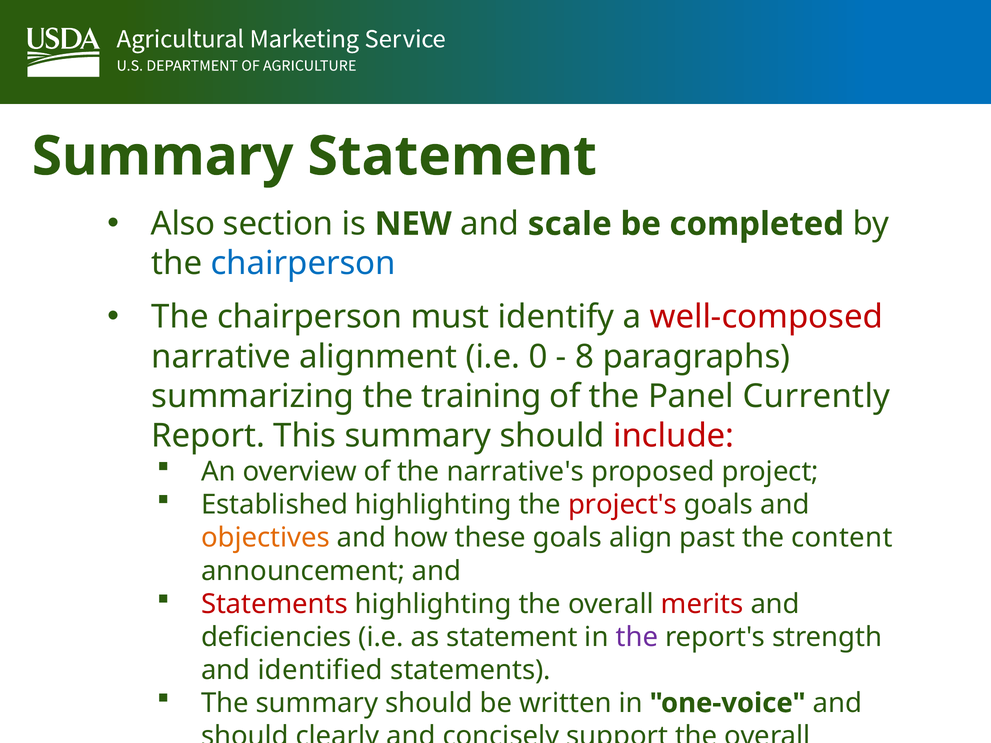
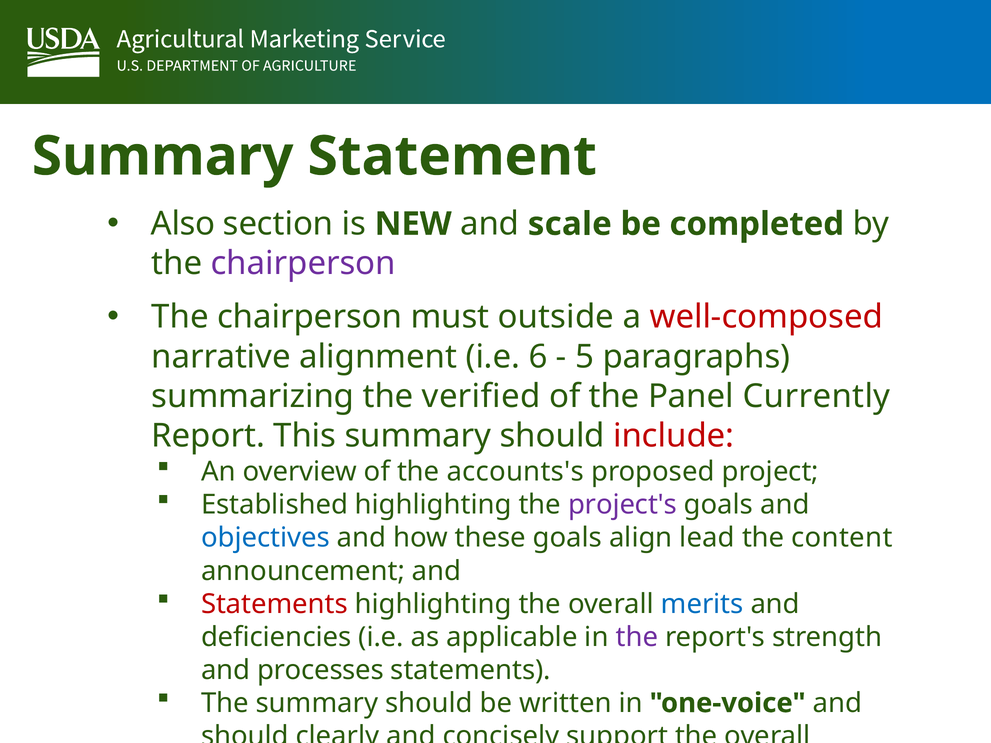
chairperson colour: blue -> purple (303, 264)
identify: identify -> outside (556, 317)
0: 0 -> 6 (538, 357)
8: 8 -> 5 (584, 357)
training: training -> verified (481, 396)
narrative's: narrative's -> accounts's (515, 472)
project's colour: red -> purple (623, 505)
objectives colour: orange -> blue (265, 538)
past: past -> lead (707, 538)
merits colour: red -> blue (702, 604)
as statement: statement -> applicable (512, 637)
identified: identified -> processes (320, 670)
